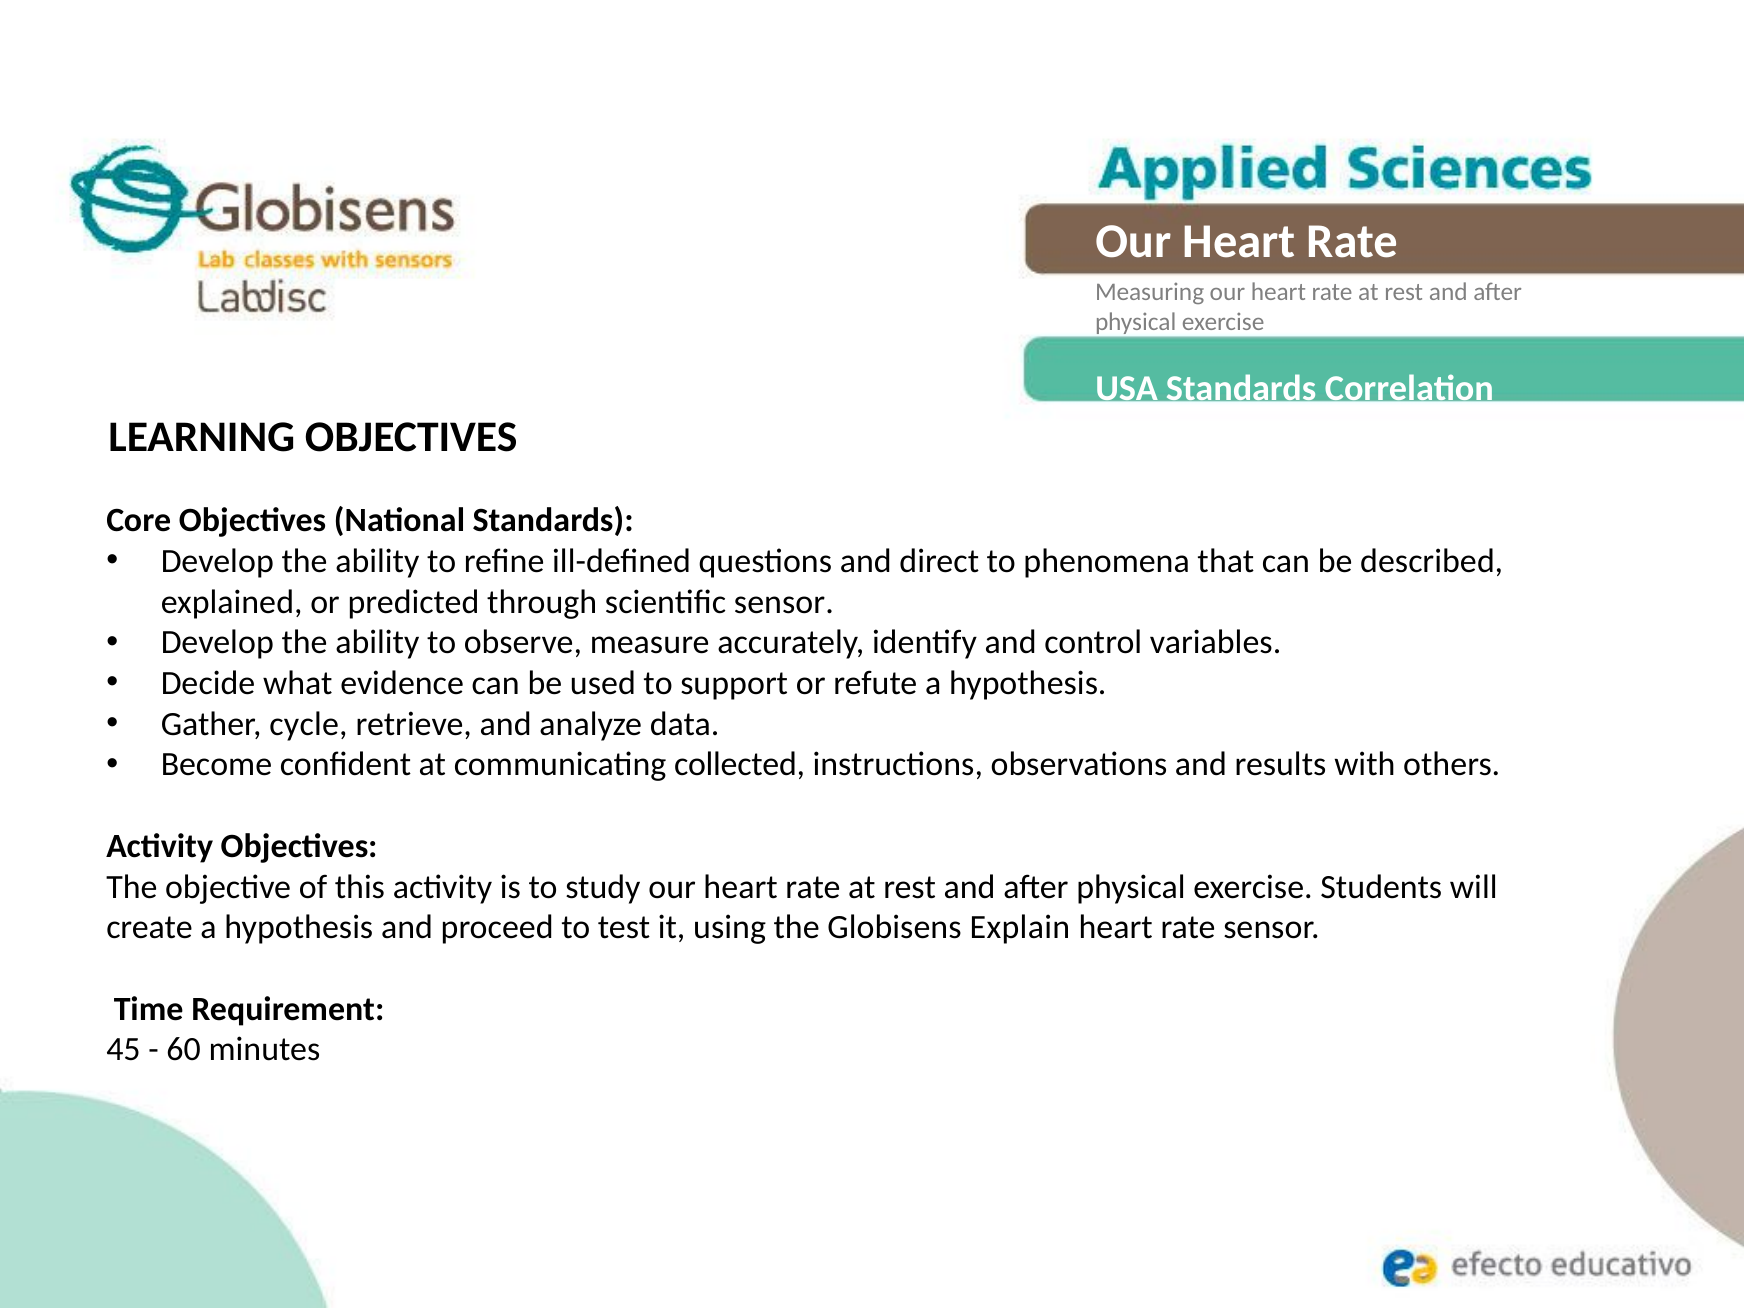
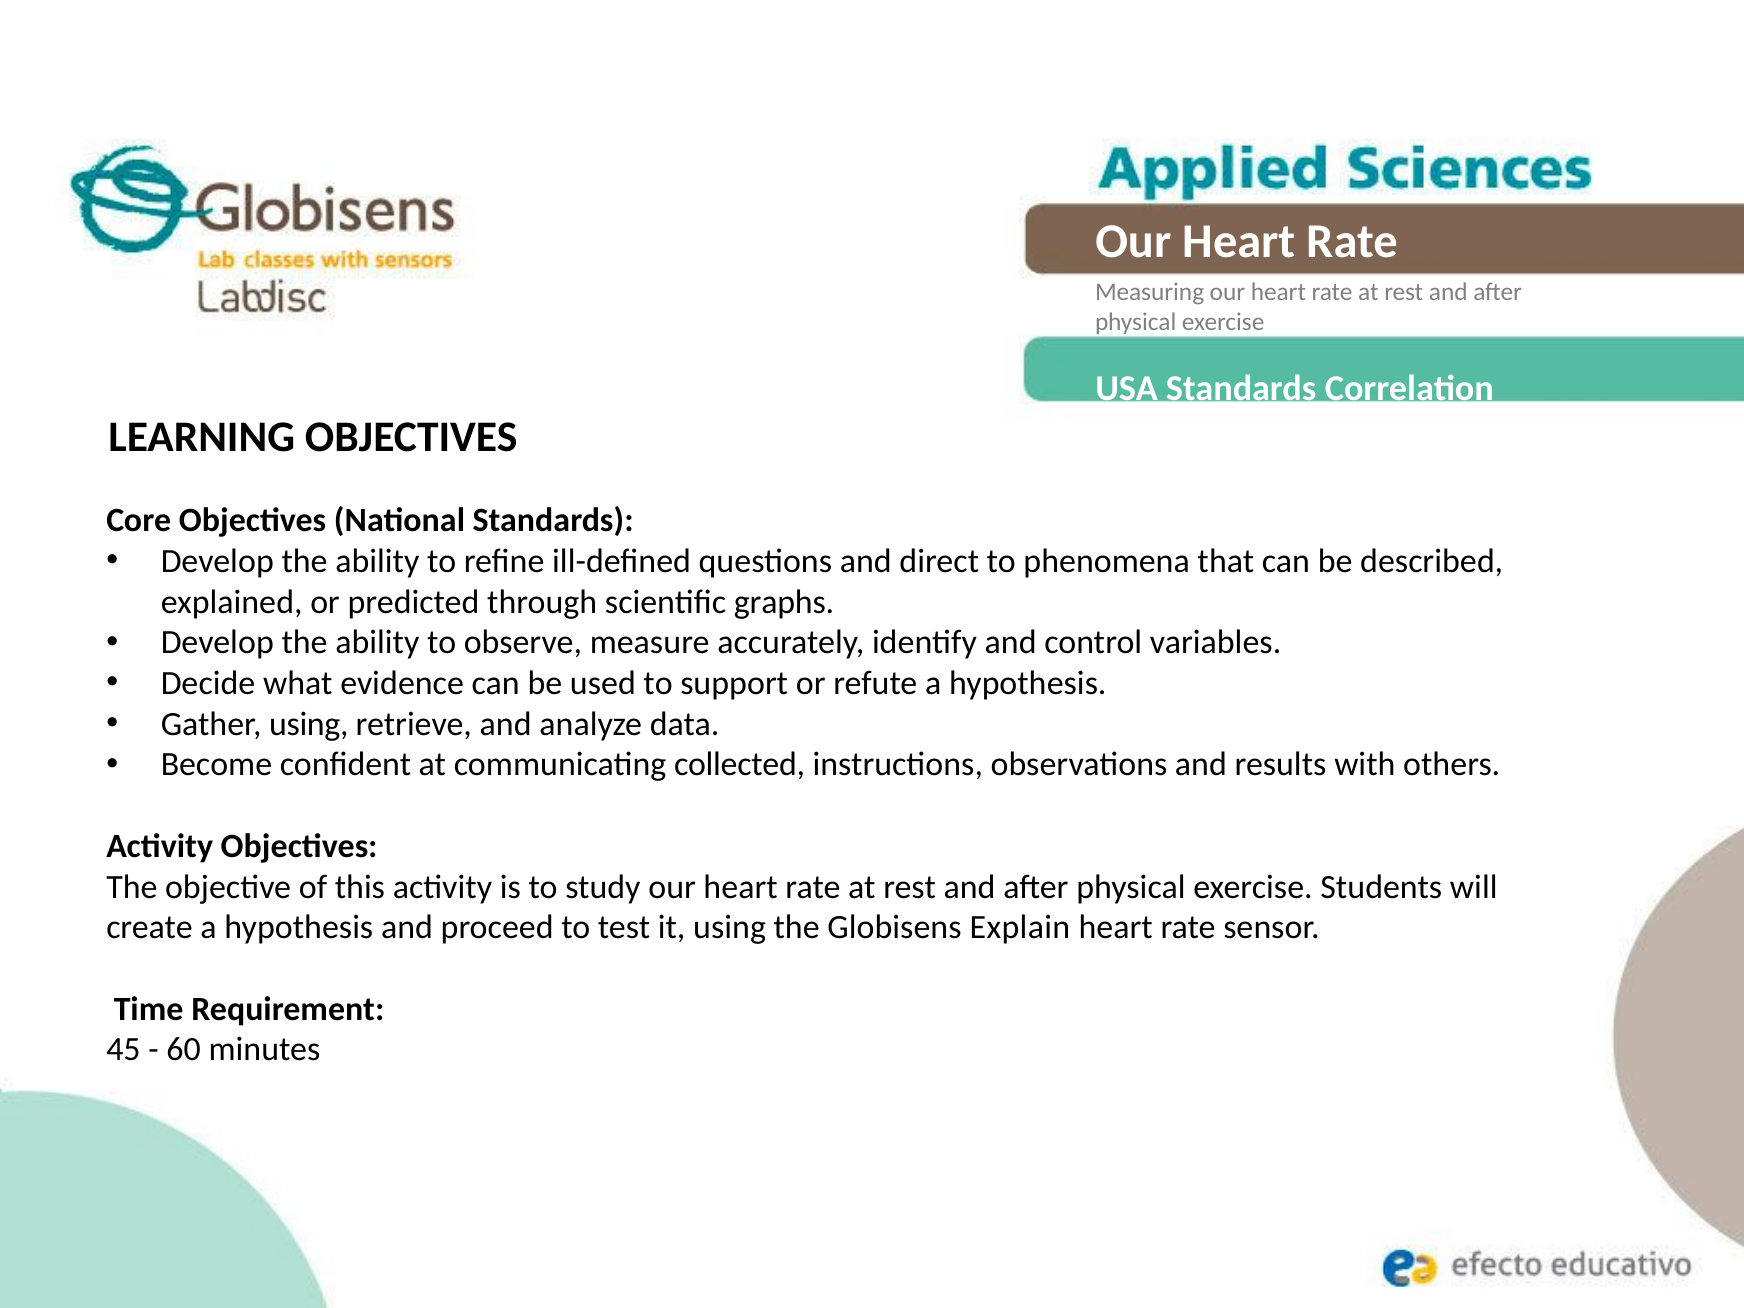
scientific sensor: sensor -> graphs (784, 602)
Gather cycle: cycle -> using (309, 724)
